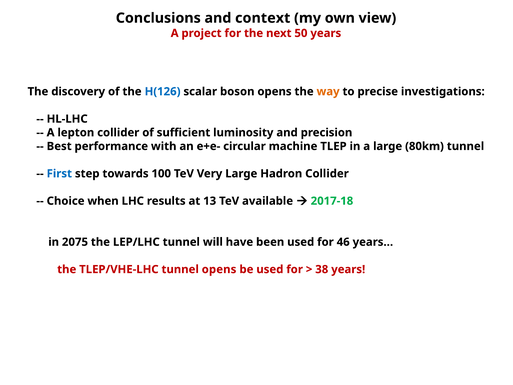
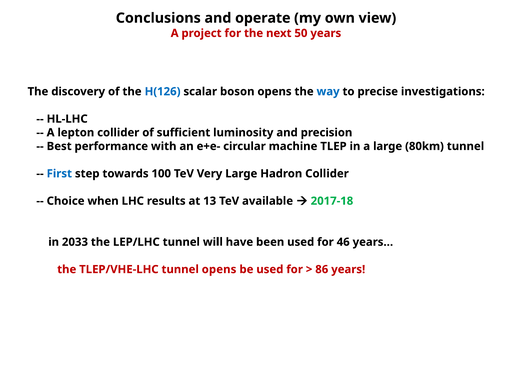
context: context -> operate (263, 18)
way colour: orange -> blue (328, 91)
2075: 2075 -> 2033 (75, 242)
38: 38 -> 86 (322, 269)
